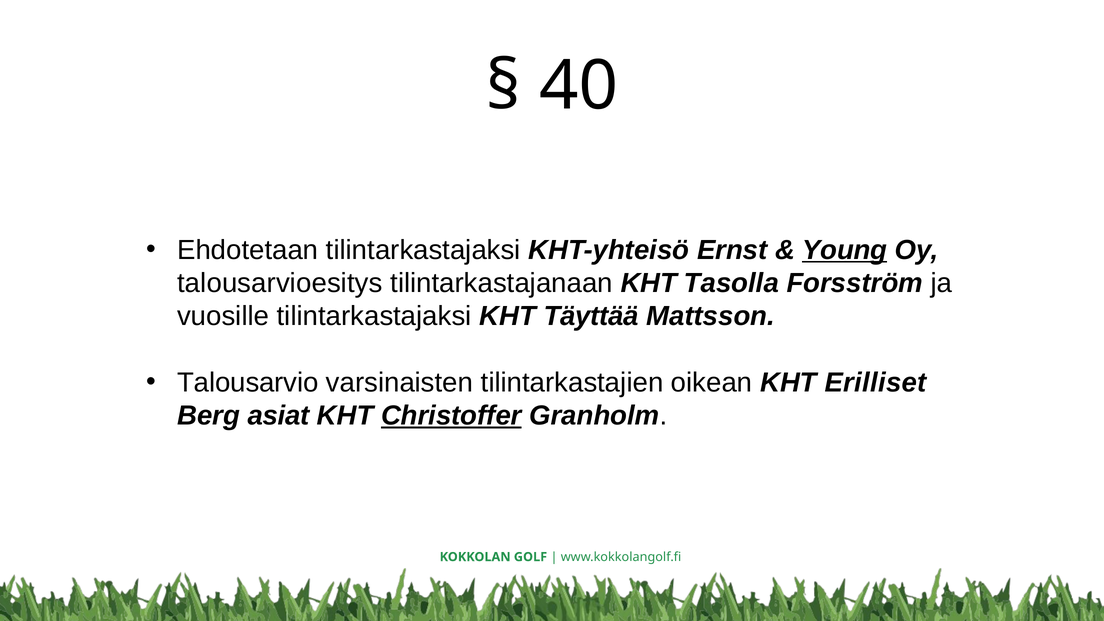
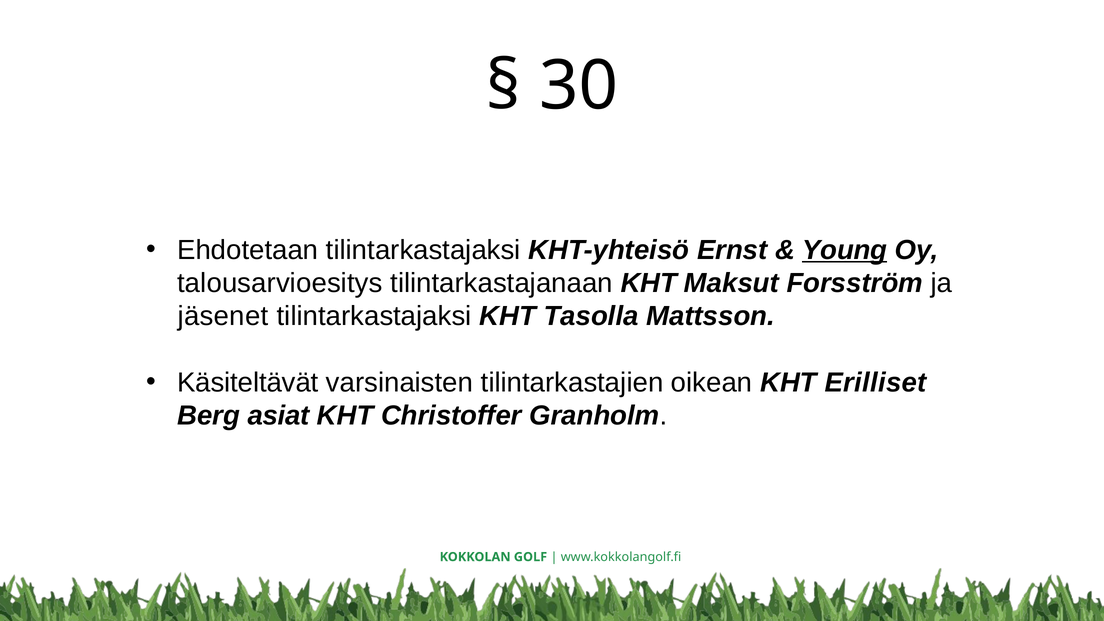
40: 40 -> 30 (579, 86)
Tasolla: Tasolla -> Maksut (731, 283)
vuosille: vuosille -> jäsenet (223, 316)
Täyttää: Täyttää -> Tasolla (591, 316)
Talousarvio: Talousarvio -> Käsiteltävät (248, 382)
Christoffer underline: present -> none (451, 416)
